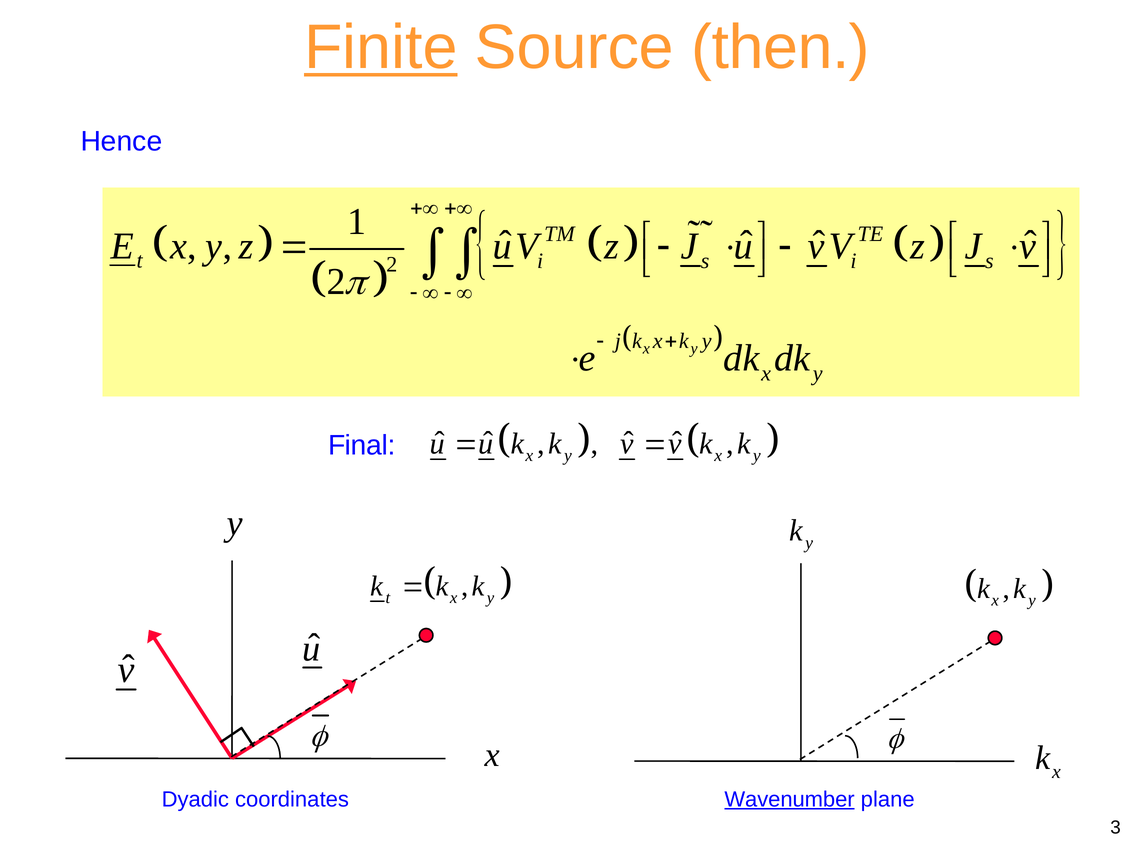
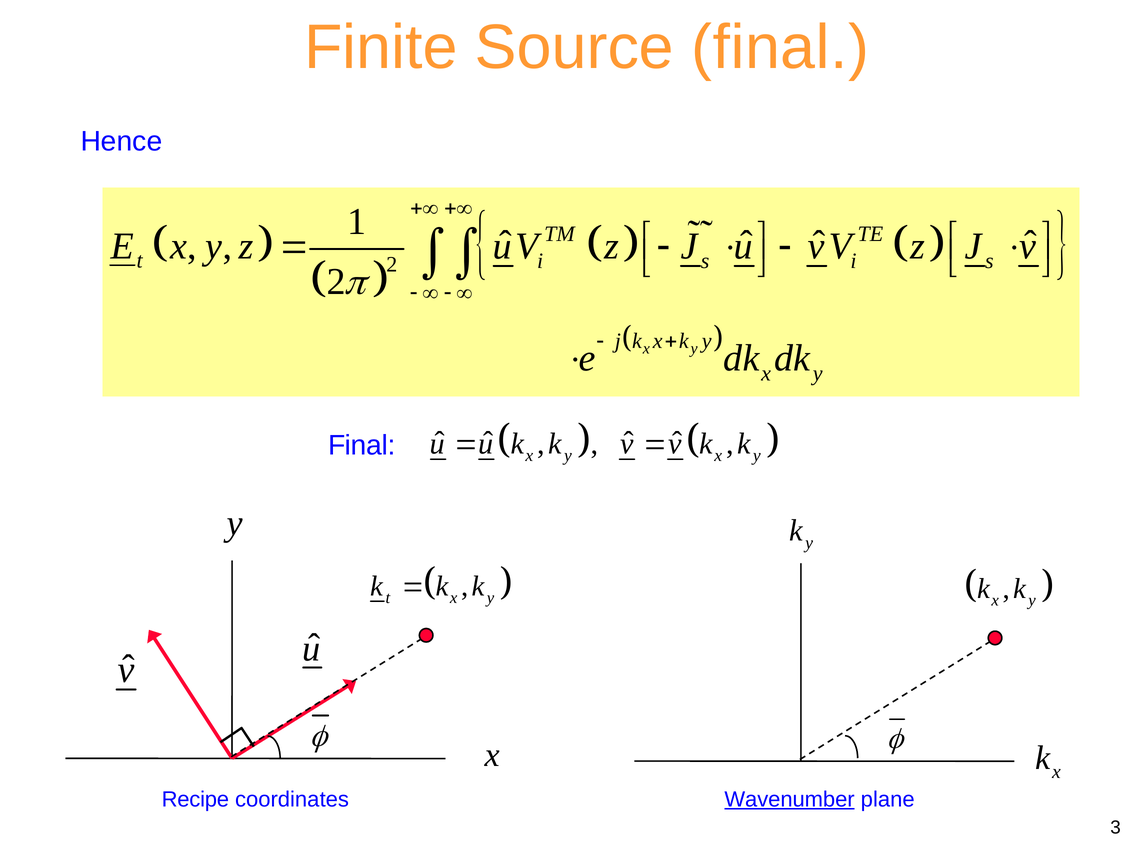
Finite underline: present -> none (381, 48)
Source then: then -> final (780, 48)
Dyadic: Dyadic -> Recipe (195, 799)
